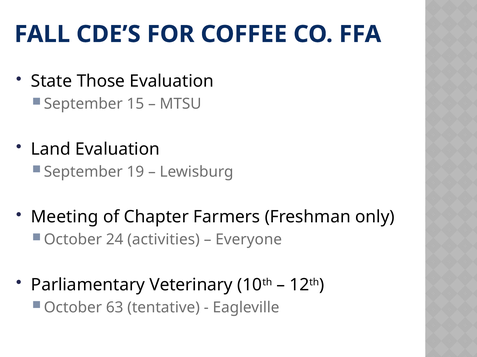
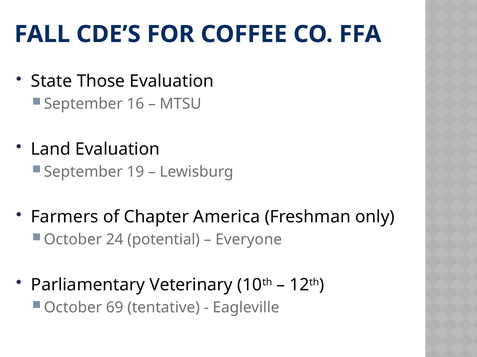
15: 15 -> 16 (135, 104)
Meeting: Meeting -> Farmers (65, 217)
Farmers: Farmers -> America (227, 217)
activities: activities -> potential (164, 240)
63: 63 -> 69 (115, 308)
